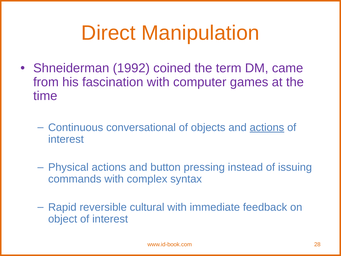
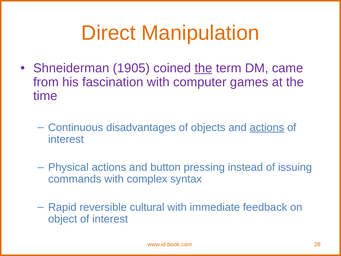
1992: 1992 -> 1905 (131, 68)
the underline: none -> present (203, 68)
conversational: conversational -> disadvantages (141, 127)
